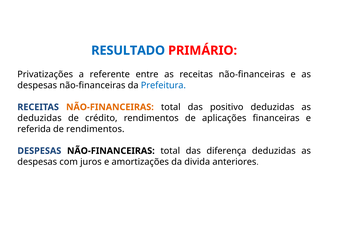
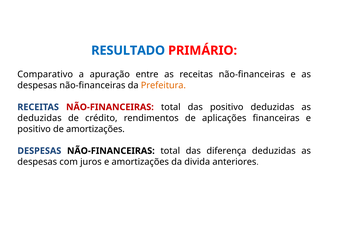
Privatizações: Privatizações -> Comparativo (45, 74)
referente: referente -> apuração (110, 74)
Prefeitura colour: blue -> orange (163, 85)
NÃO-FINANCEIRAS colour: orange -> red (110, 107)
referida: referida -> positivo (34, 129)
de rendimentos: rendimentos -> amortizações (95, 129)
